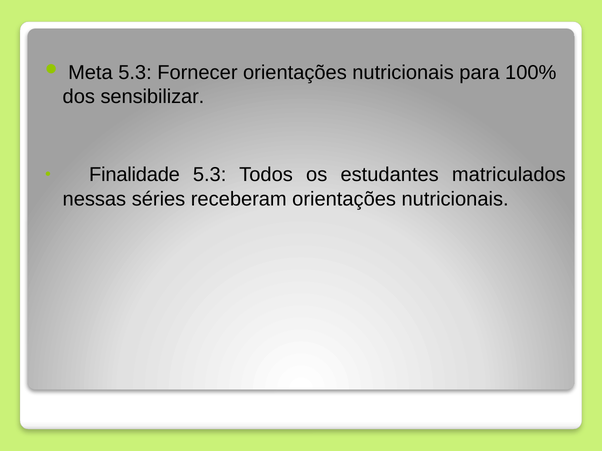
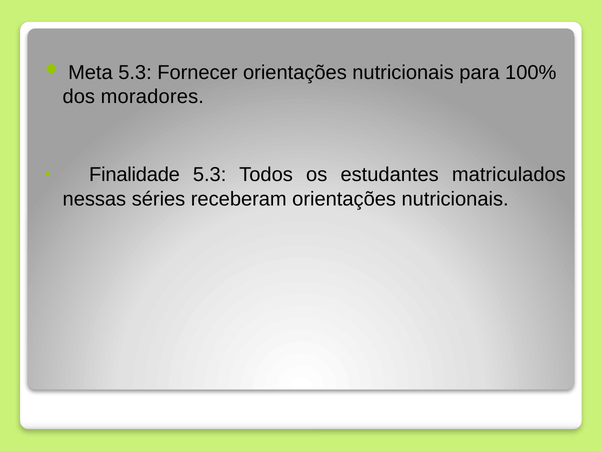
sensibilizar: sensibilizar -> moradores (152, 97)
